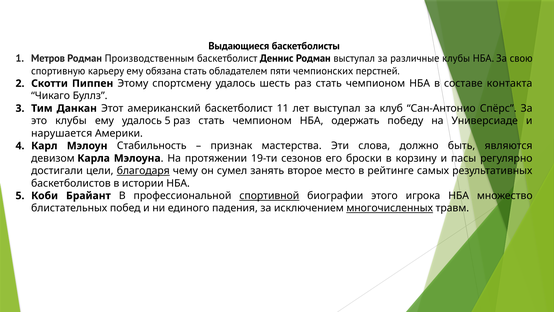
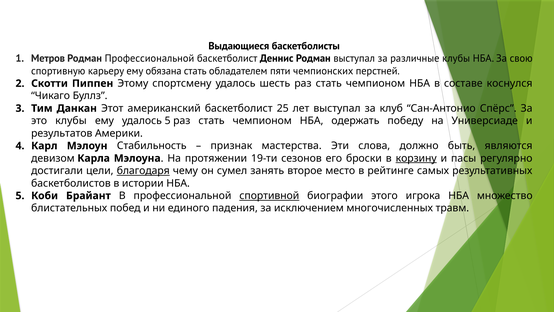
Родман Производственным: Производственным -> Профессиональной (149, 58)
контакта: контакта -> коснулся (510, 83)
11: 11 -> 25 (283, 108)
нарушается: нарушается -> результатов (62, 133)
корзину underline: none -> present (416, 158)
многочисленных underline: present -> none (390, 208)
